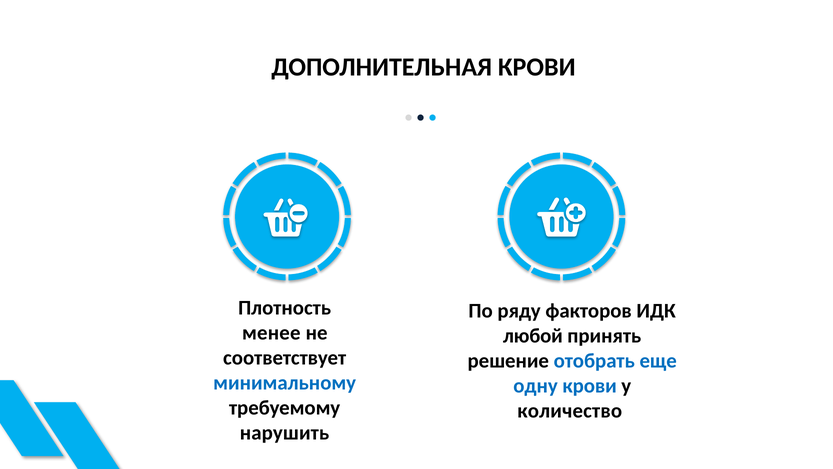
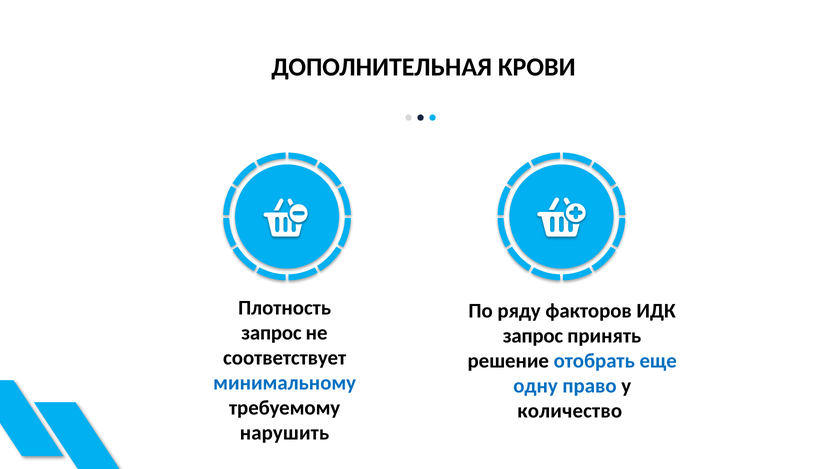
менее: менее -> запрос (271, 332)
любой: любой -> запрос (533, 336)
одну крови: крови -> право (590, 386)
